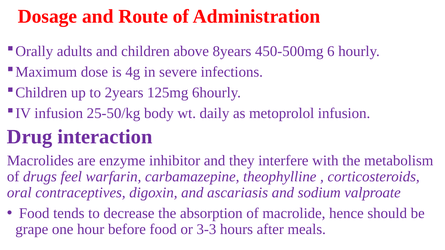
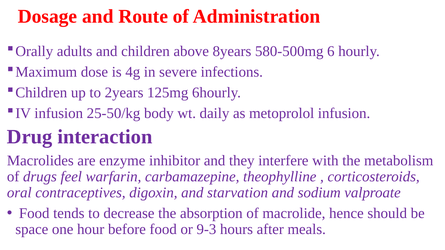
450-500mg: 450-500mg -> 580-500mg (289, 51)
ascariasis: ascariasis -> starvation (238, 193)
grape: grape -> space (32, 229)
3-3: 3-3 -> 9-3 (206, 229)
